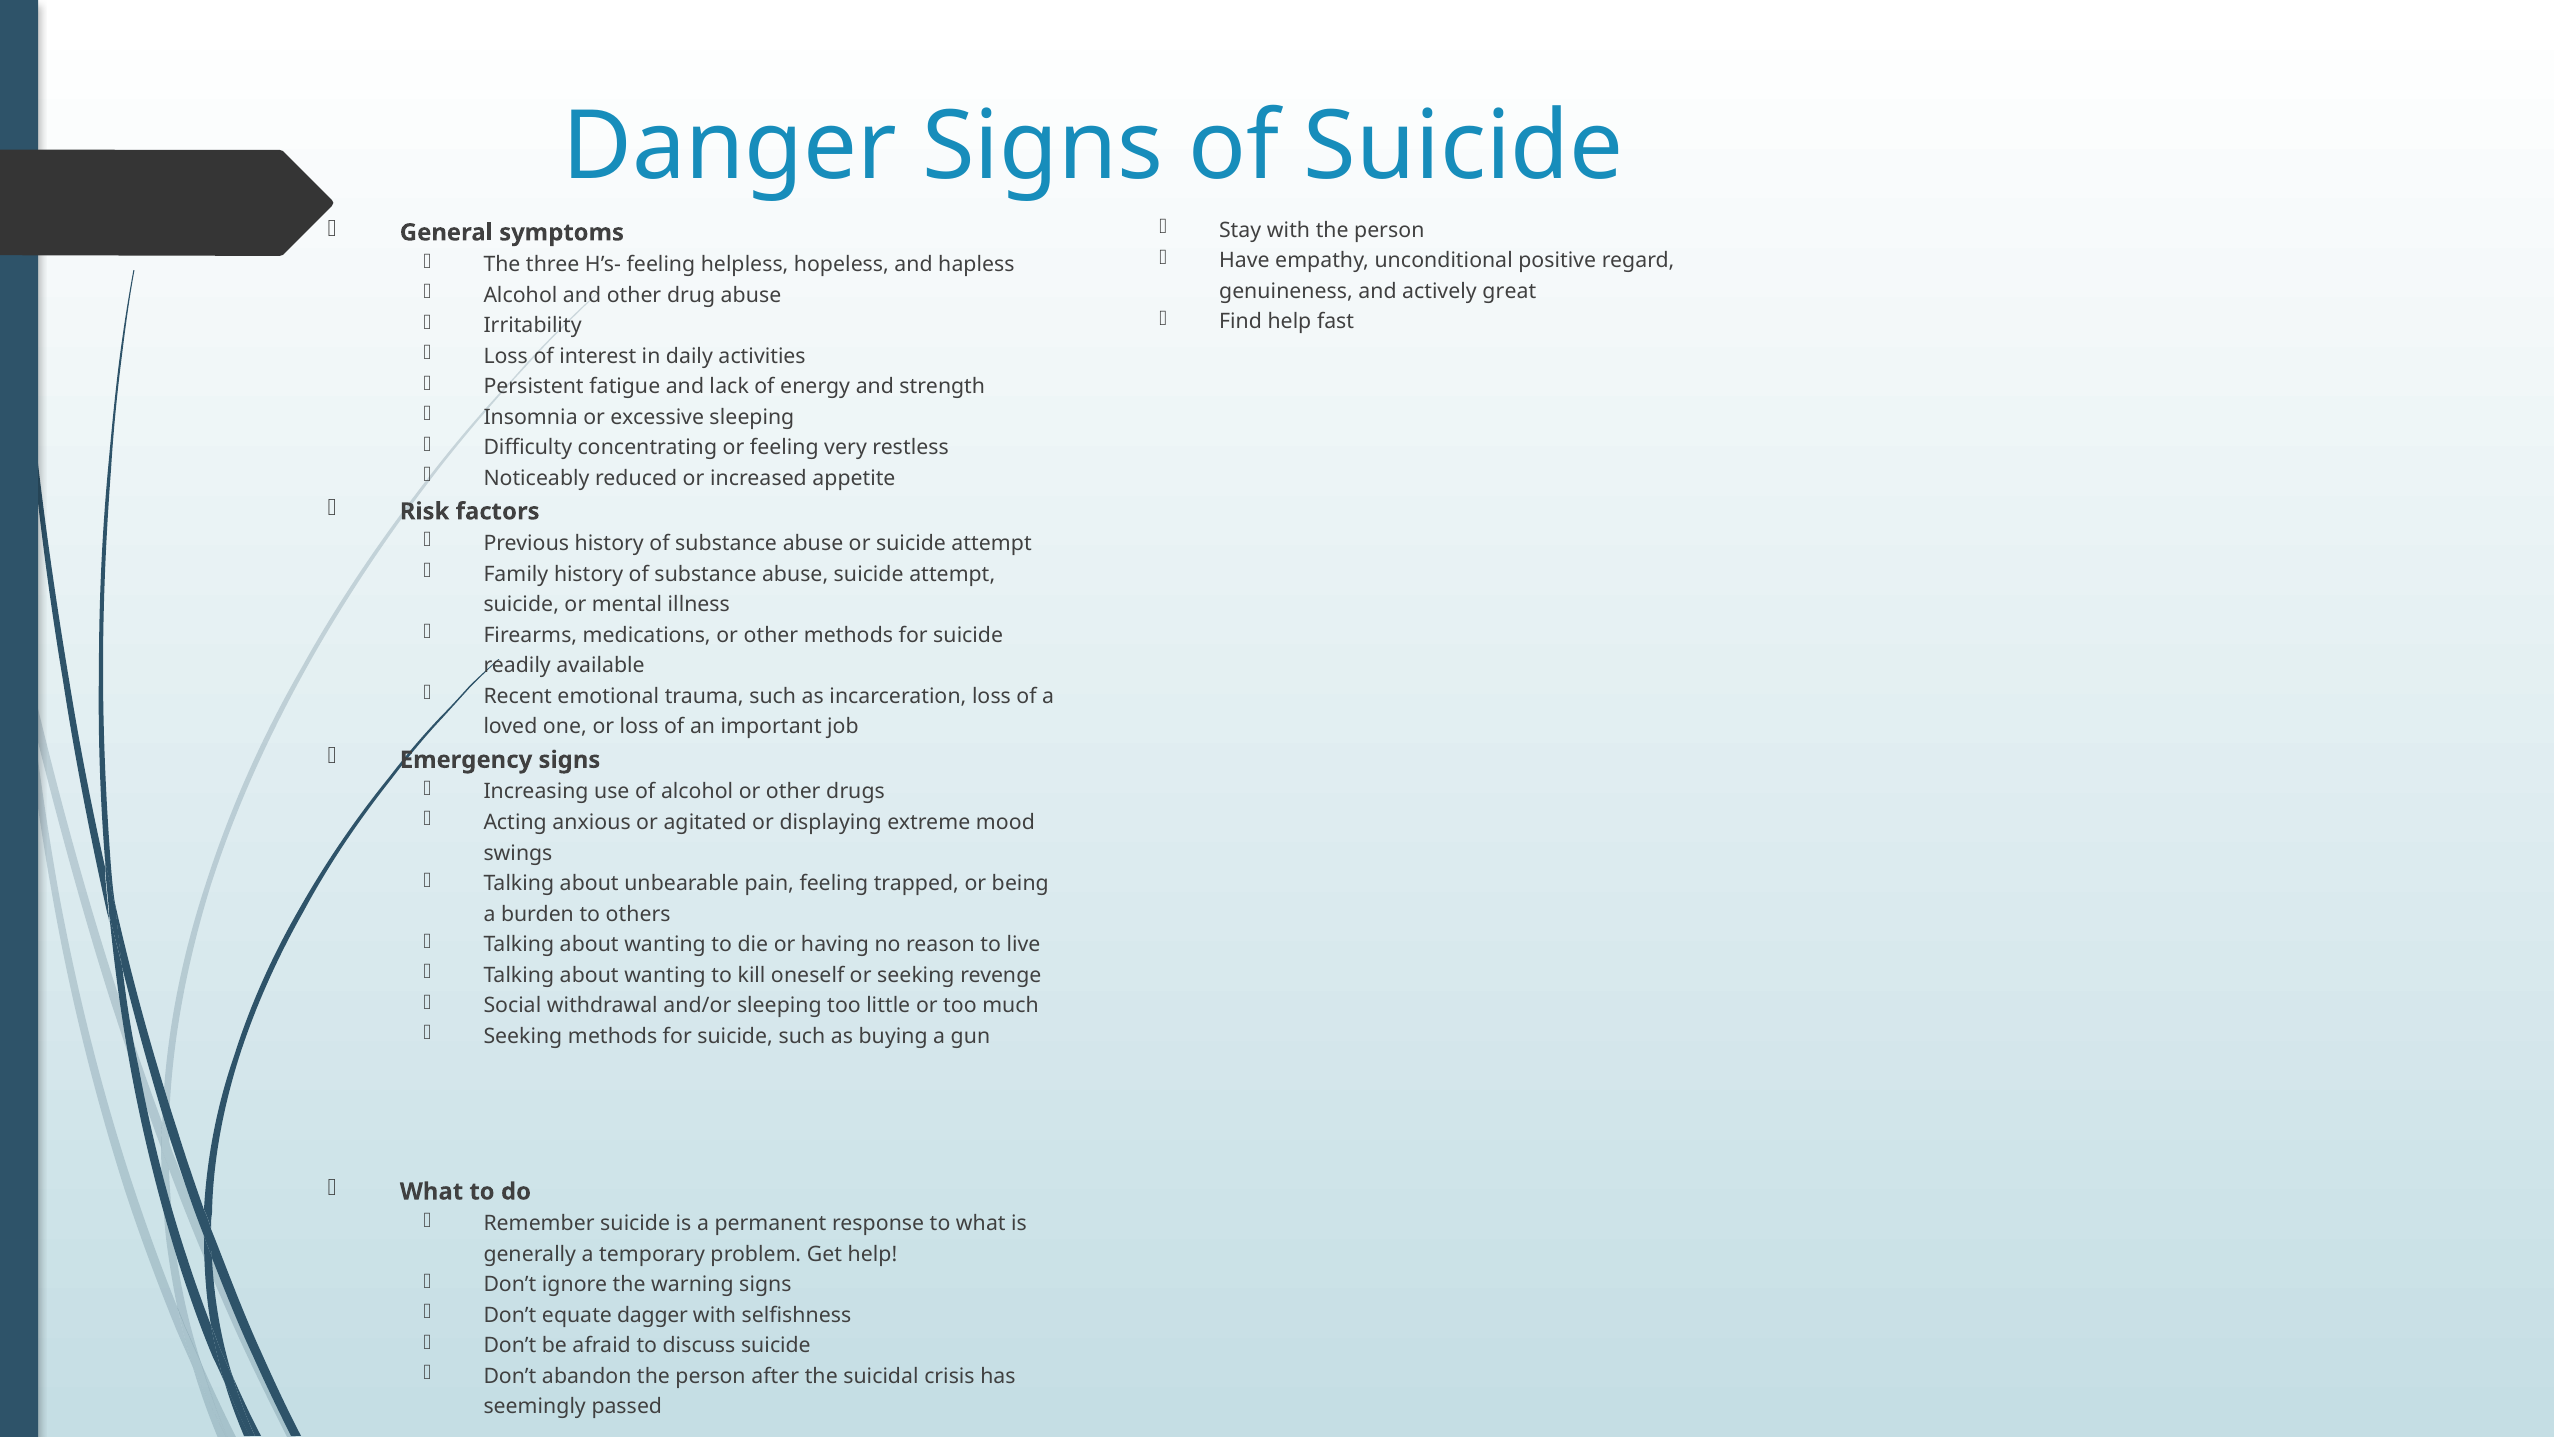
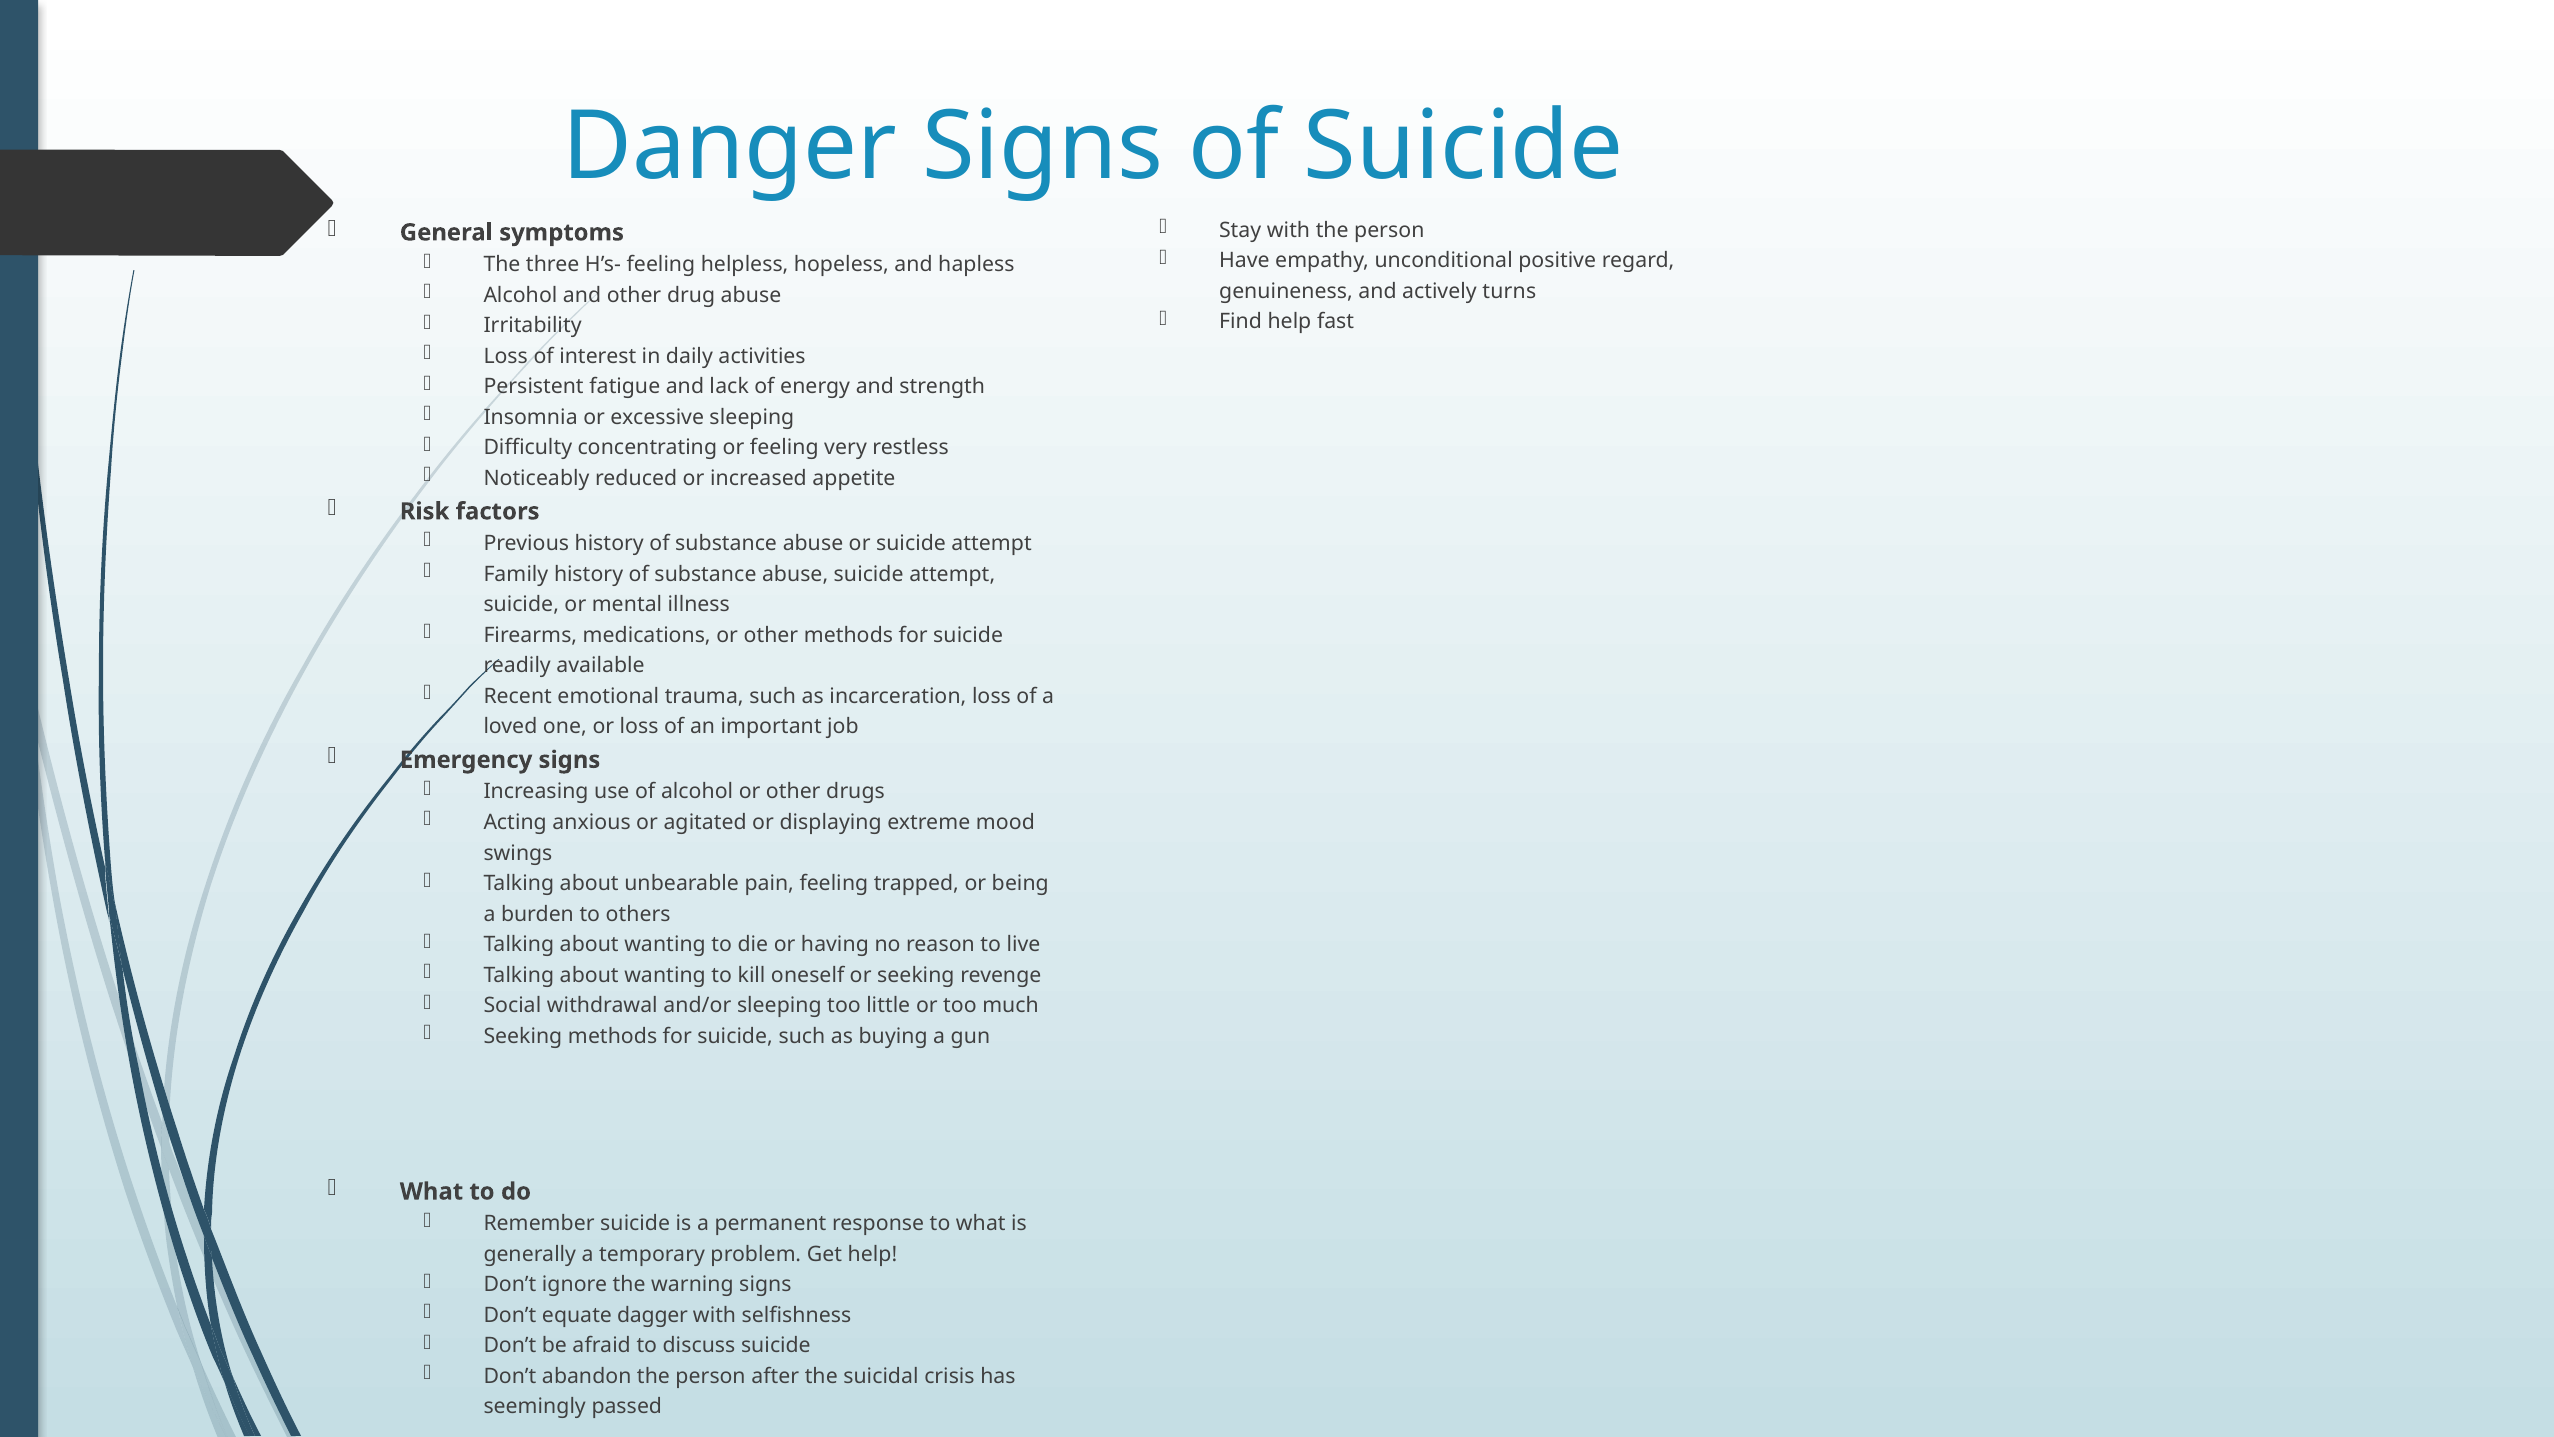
great: great -> turns (1509, 291)
